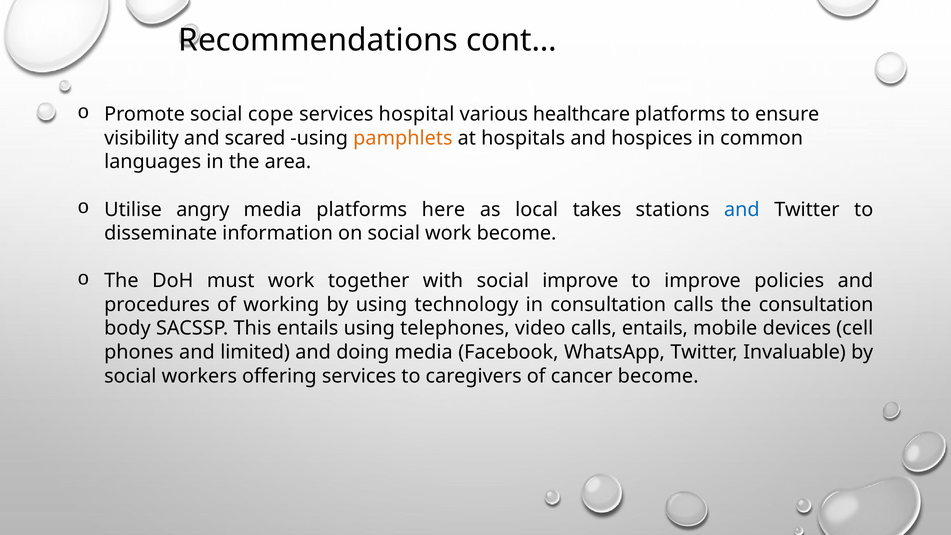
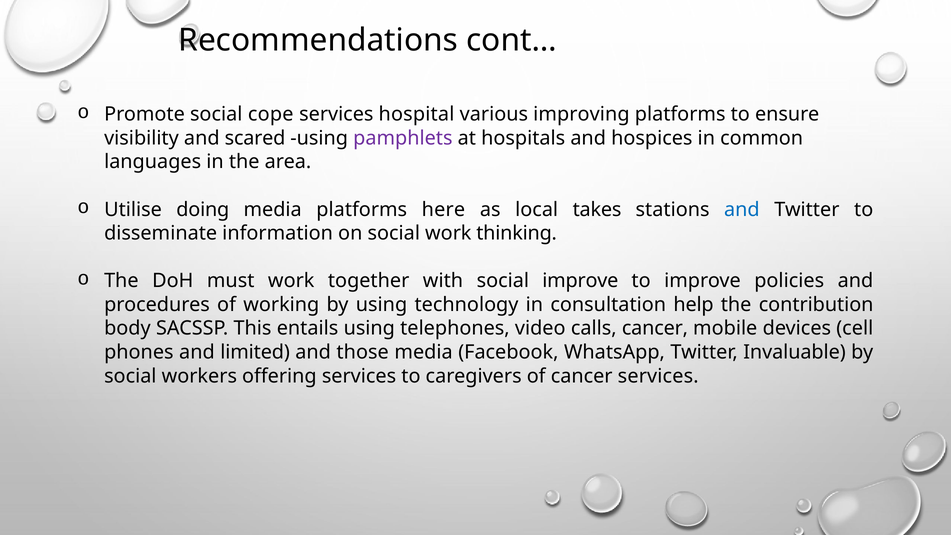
healthcare: healthcare -> improving (581, 114)
pamphlets colour: orange -> purple (403, 138)
angry: angry -> doing (203, 209)
work become: become -> thinking (517, 233)
consultation calls: calls -> help (694, 305)
the consultation: consultation -> contribution (816, 305)
calls entails: entails -> cancer (655, 328)
doing: doing -> those (363, 352)
cancer become: become -> services (658, 376)
